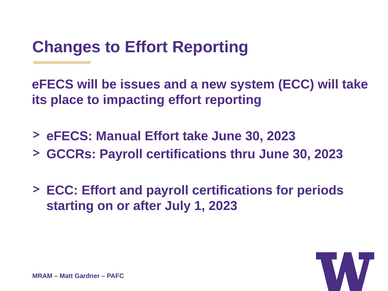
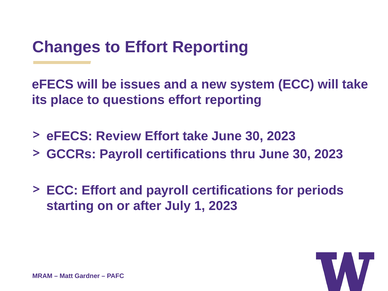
impacting: impacting -> questions (134, 100)
Manual: Manual -> Review (118, 136)
